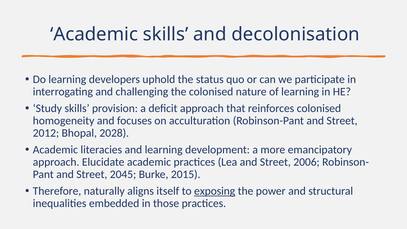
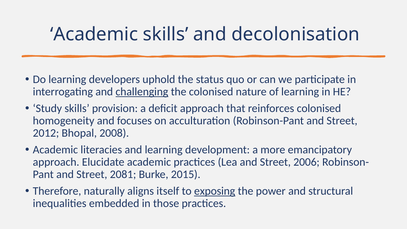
challenging underline: none -> present (142, 92)
2028: 2028 -> 2008 (114, 133)
2045: 2045 -> 2081 (123, 174)
